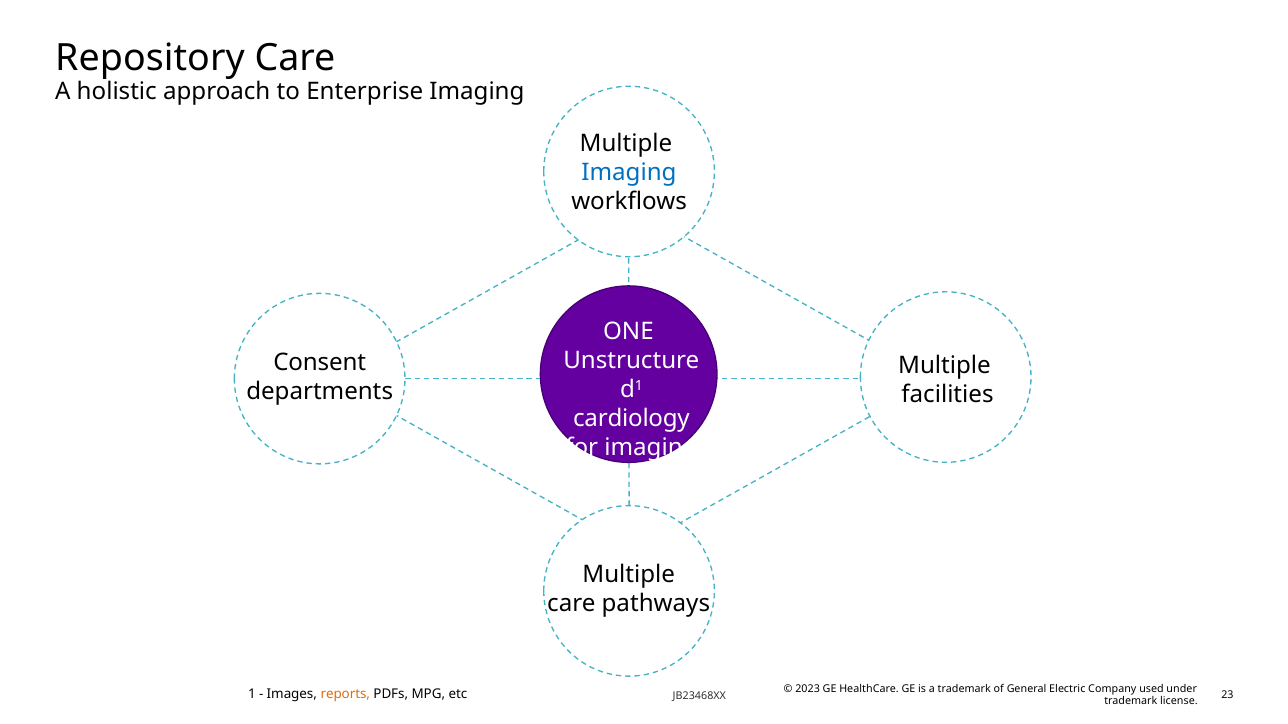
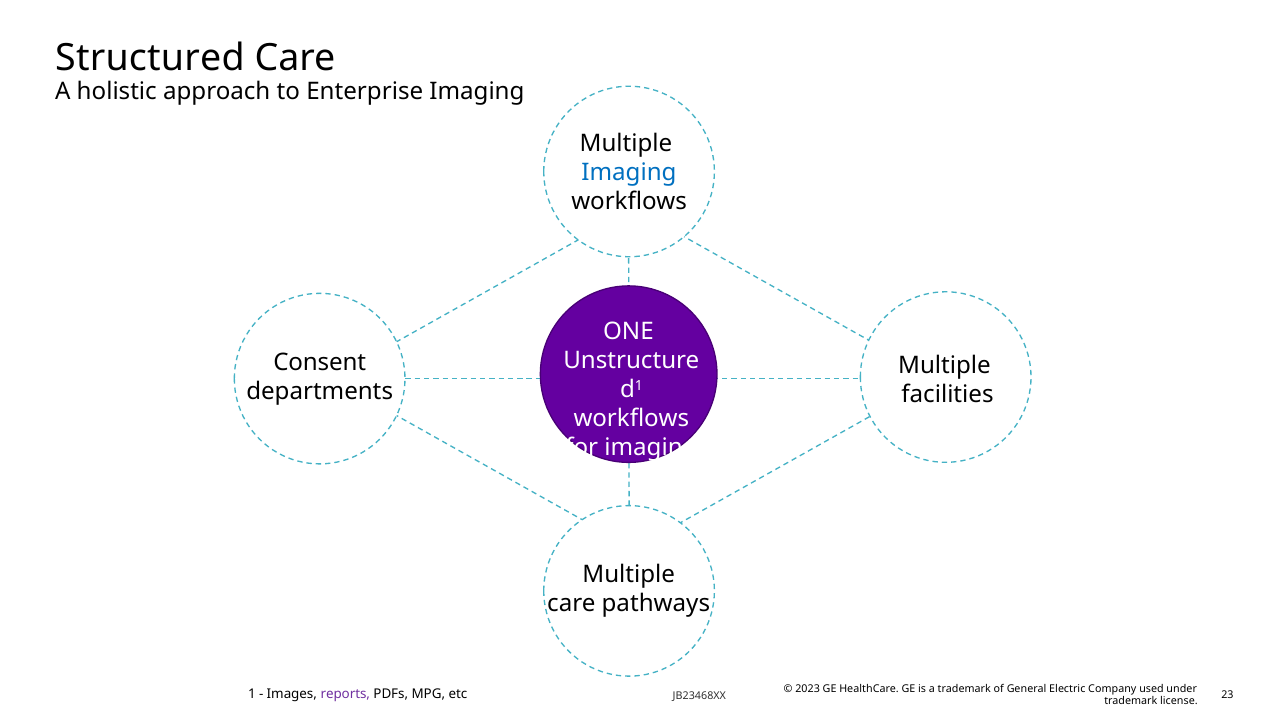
Repository: Repository -> Structured (150, 59)
cardiology: cardiology -> workflows (631, 419)
reports colour: orange -> purple (345, 695)
